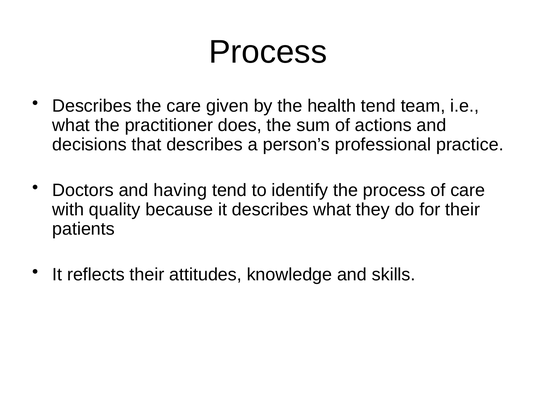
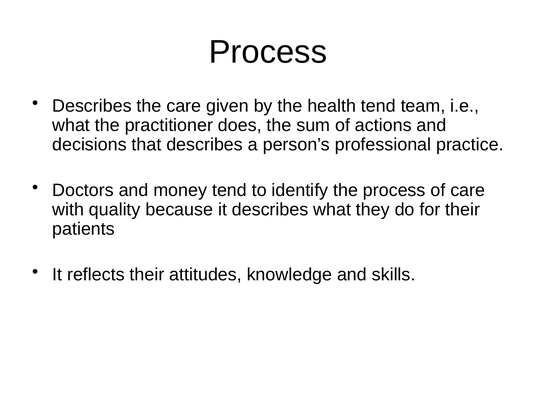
having: having -> money (180, 190)
